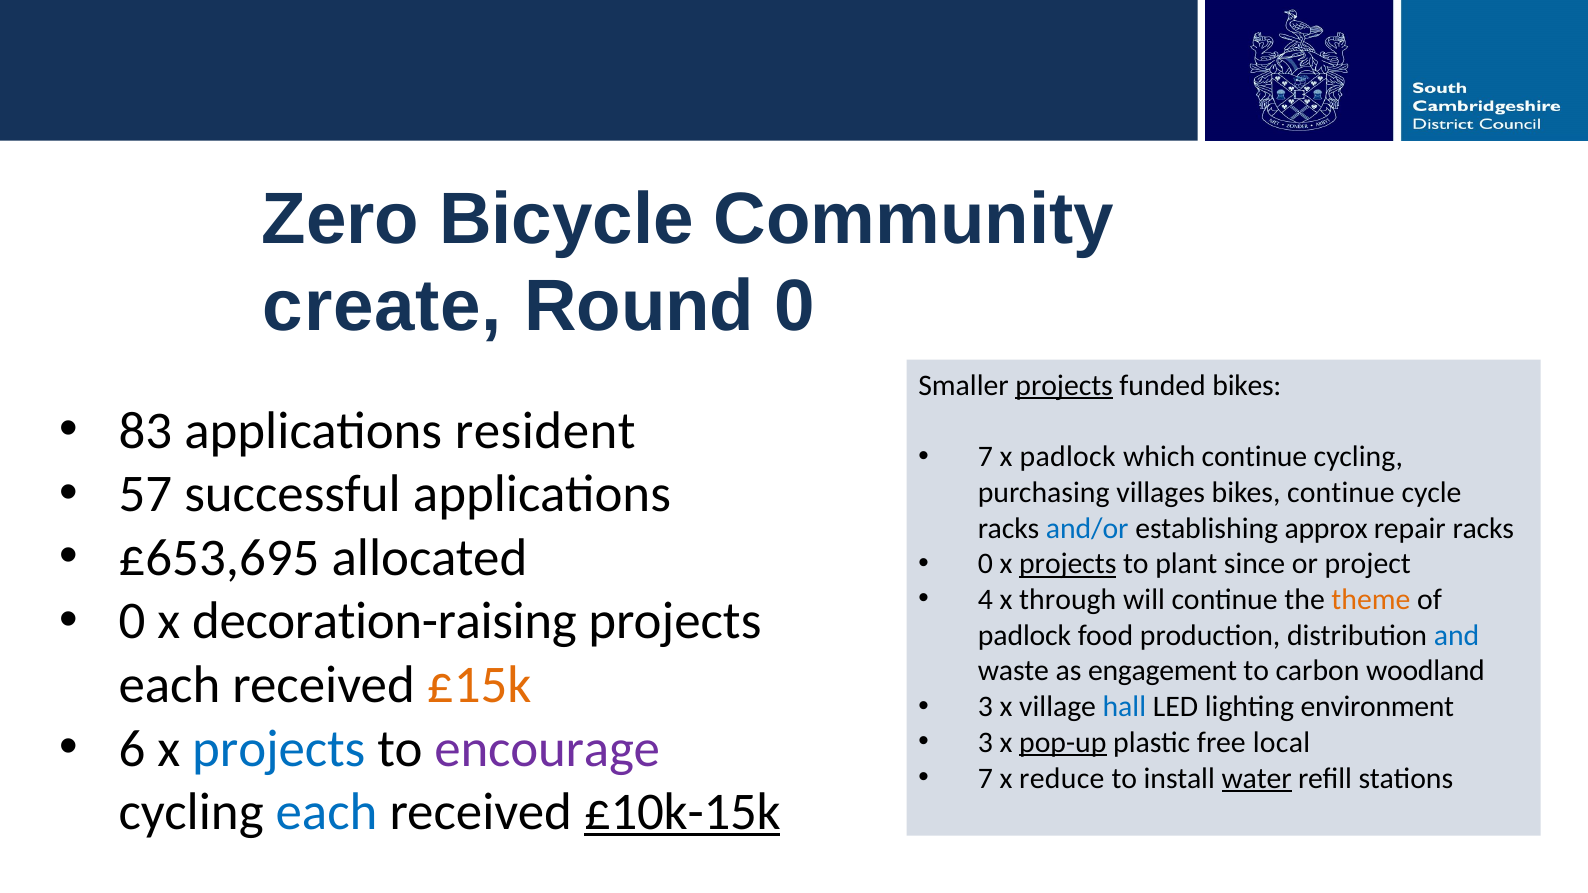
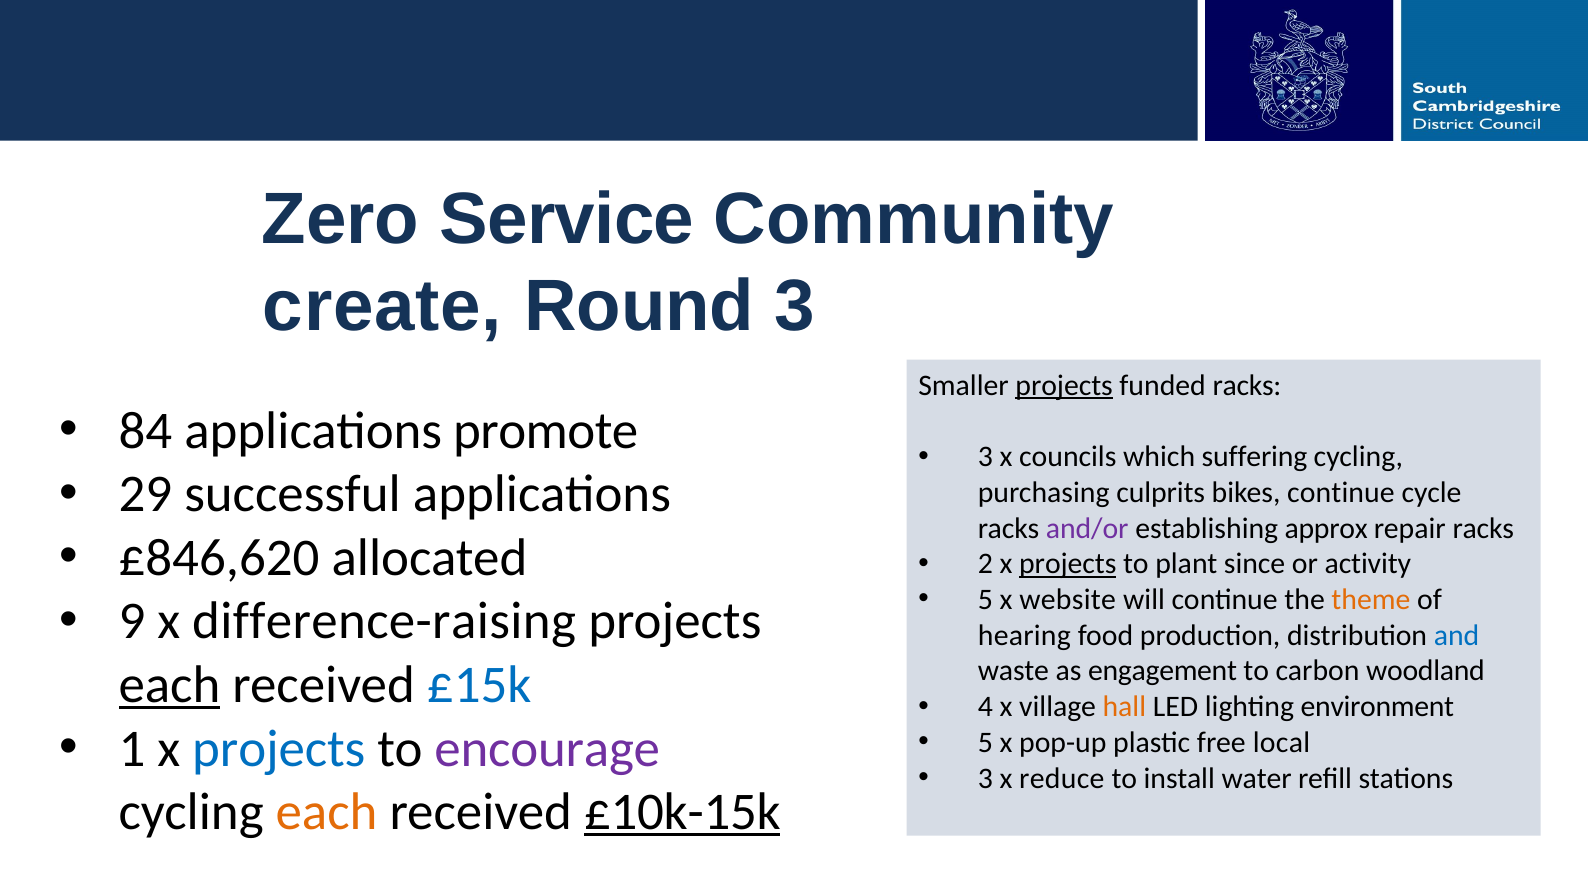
Bicycle: Bicycle -> Service (567, 220)
Round 0: 0 -> 3 (795, 307)
funded bikes: bikes -> racks (1247, 385)
83: 83 -> 84 (145, 431)
resident: resident -> promote (546, 431)
7: 7 -> 3 (985, 457)
x padlock: padlock -> councils (1068, 457)
which continue: continue -> suffering (1254, 457)
57: 57 -> 29 (145, 495)
villages: villages -> culprits (1161, 493)
and/or colour: blue -> purple (1087, 528)
£653,695: £653,695 -> £846,620 (219, 558)
0: 0 -> 2 (985, 564)
project: project -> activity (1368, 564)
4: 4 -> 5 (985, 600)
through: through -> website (1068, 600)
0: 0 -> 9 (132, 622)
decoration-raising: decoration-raising -> difference-raising (384, 622)
padlock: padlock -> hearing (1024, 636)
each underline: none -> present (169, 685)
£15k colour: orange -> blue (479, 685)
3: 3 -> 4 (985, 707)
hall colour: blue -> orange (1124, 707)
6: 6 -> 1 (132, 749)
3: 3 -> 5 (985, 743)
pop-up underline: present -> none (1063, 743)
7: 7 -> 3 (985, 778)
water underline: present -> none (1257, 778)
each colour: blue -> orange (327, 812)
